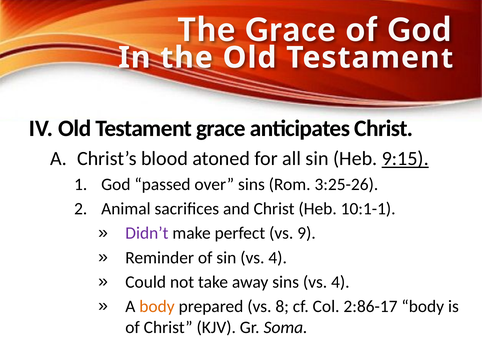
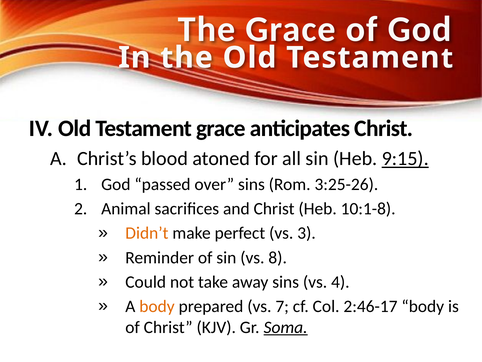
10:1-1: 10:1-1 -> 10:1-8 (368, 209)
Didn’t colour: purple -> orange (147, 233)
9: 9 -> 3 (307, 233)
sin vs 4: 4 -> 8 (278, 257)
8: 8 -> 7 (282, 306)
2:86-17: 2:86-17 -> 2:46-17 (370, 306)
Soma underline: none -> present (286, 327)
